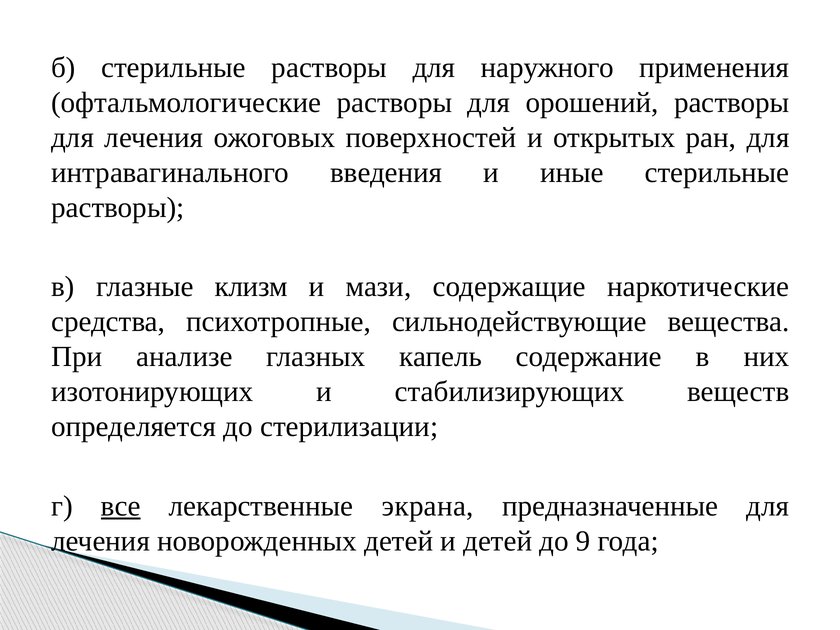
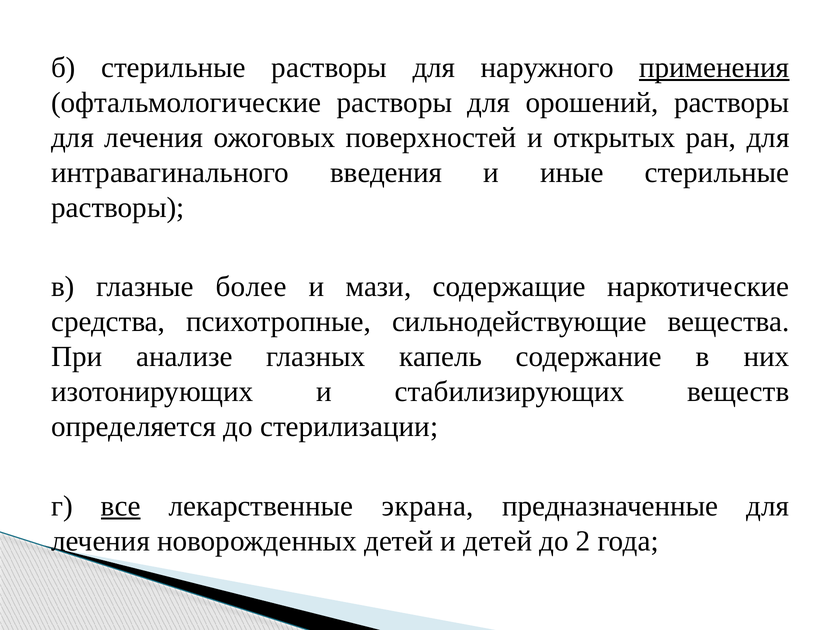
применения underline: none -> present (714, 67)
клизм: клизм -> более (251, 287)
9: 9 -> 2 (583, 541)
